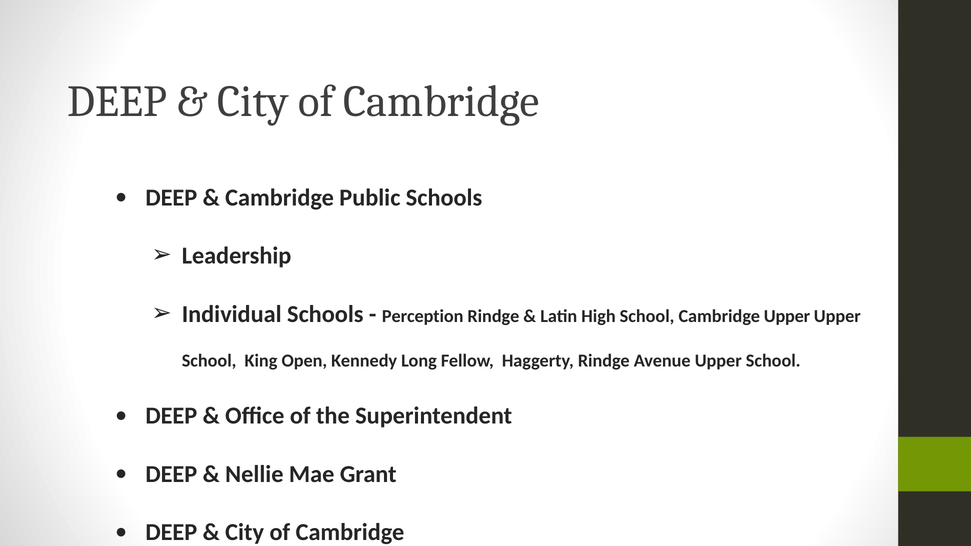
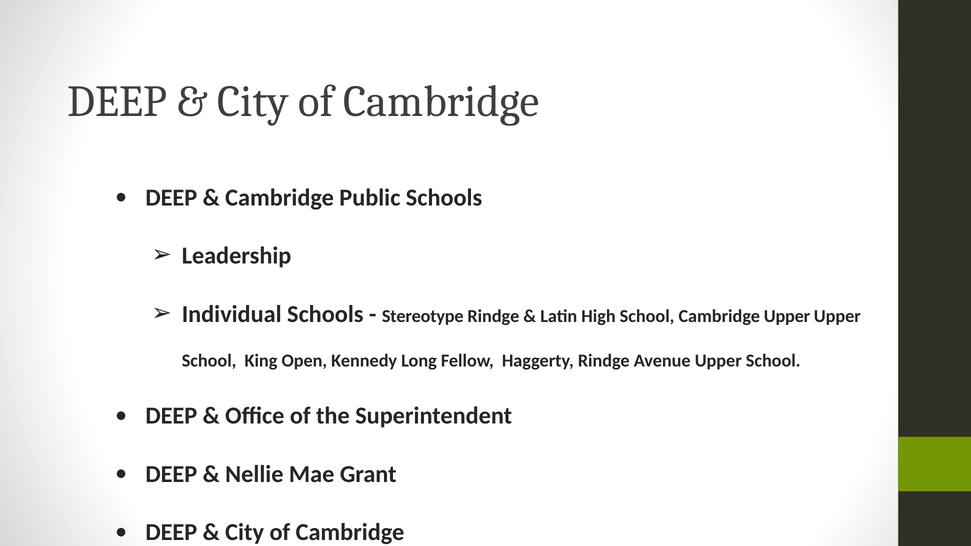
Perception: Perception -> Stereotype (423, 316)
